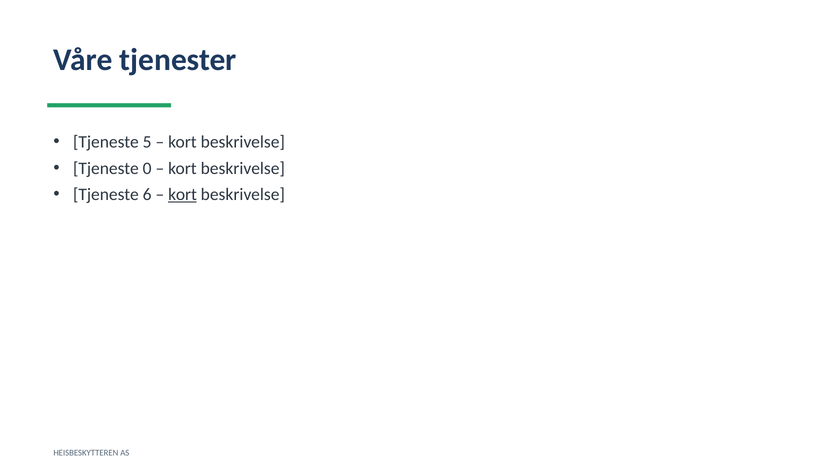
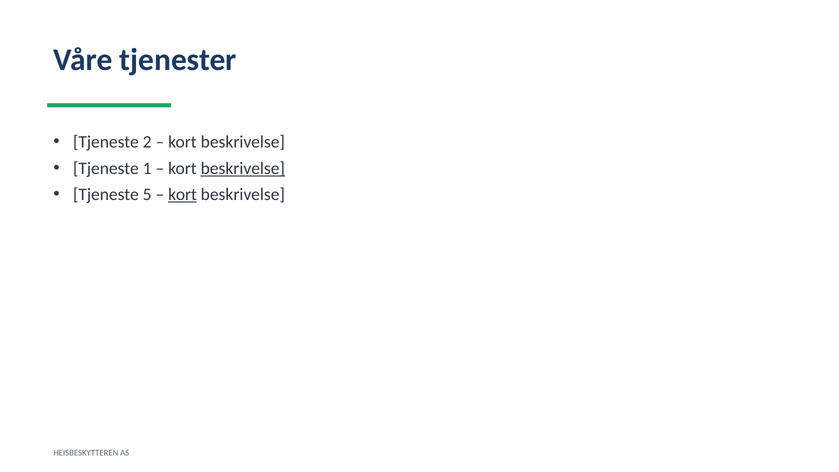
5: 5 -> 2 (147, 142)
0: 0 -> 1 (147, 168)
beskrivelse underline: none -> present (243, 168)
6: 6 -> 5 (147, 195)
